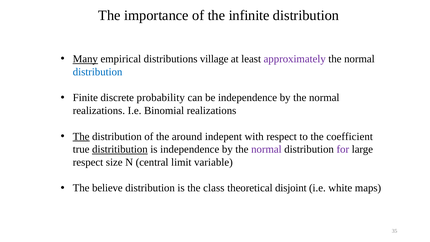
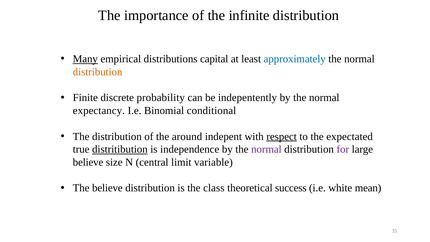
village: village -> capital (214, 59)
approximately colour: purple -> blue (295, 59)
distribution colour: blue -> orange (98, 72)
be independence: independence -> indepentently (248, 98)
realizations: realizations -> expectancy (99, 111)
Binomial realizations: realizations -> conditional (212, 111)
The underline: present -> none (81, 136)
respect underline: none -> present (282, 136)
coefficient: coefficient -> expectated (350, 136)
respect: respect -> believe (88, 162)
disjoint: disjoint -> success (291, 188)
maps: maps -> mean (368, 188)
